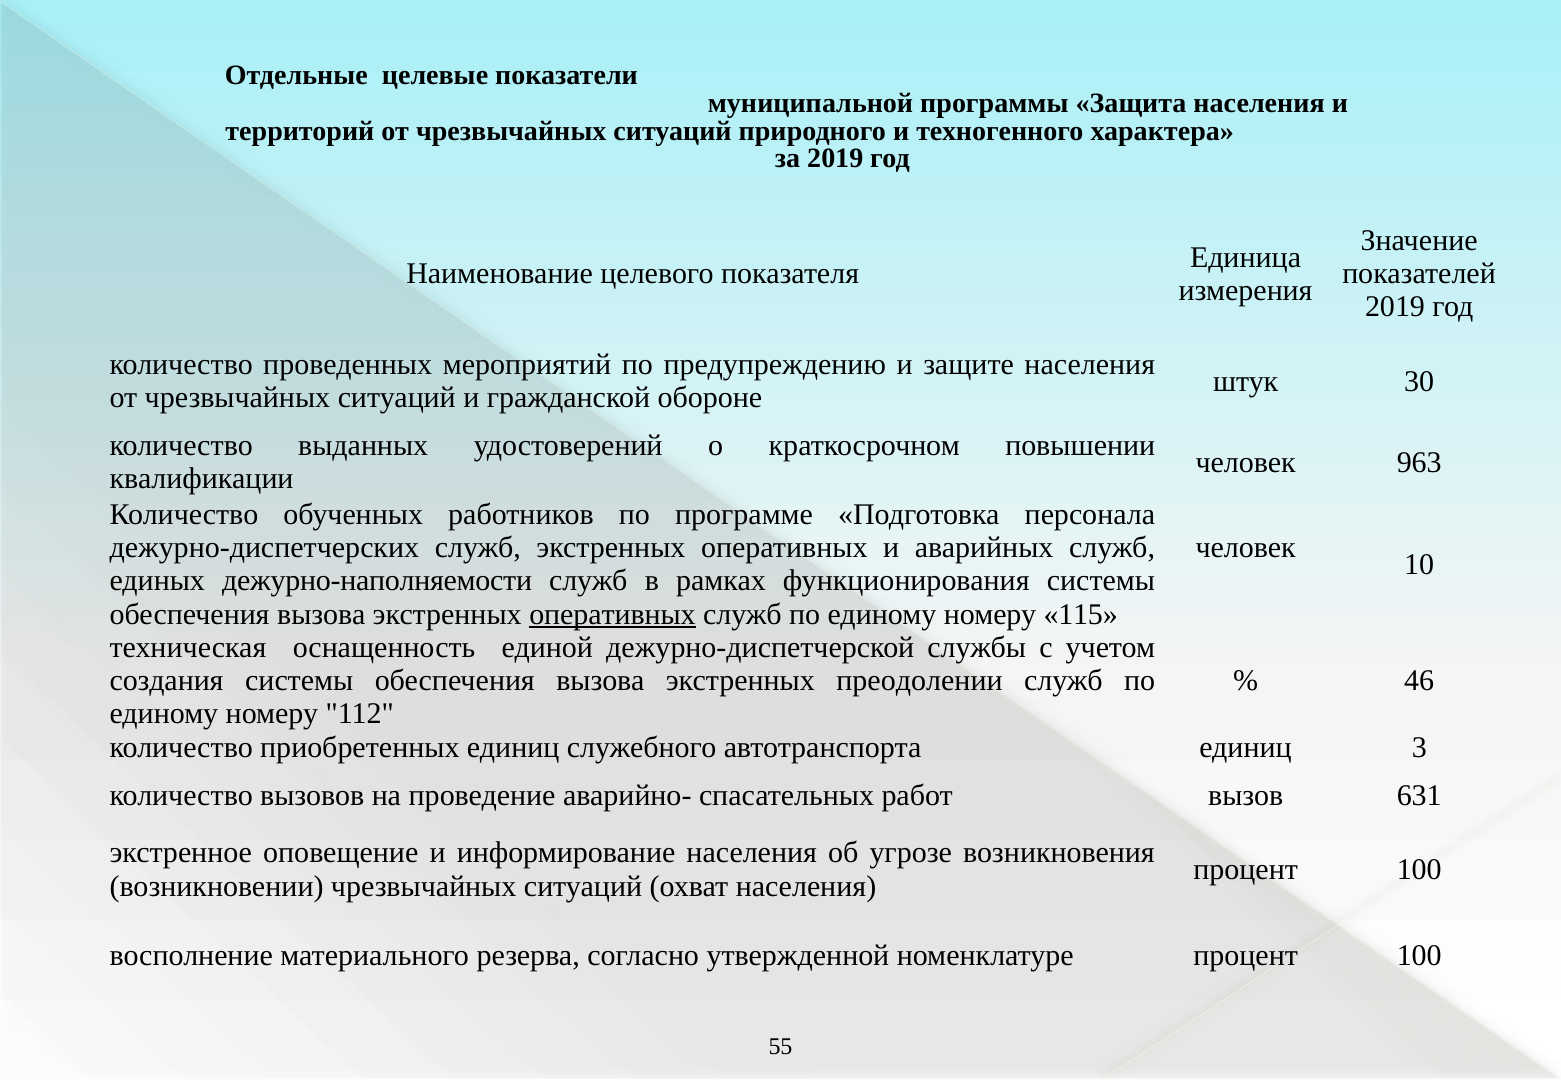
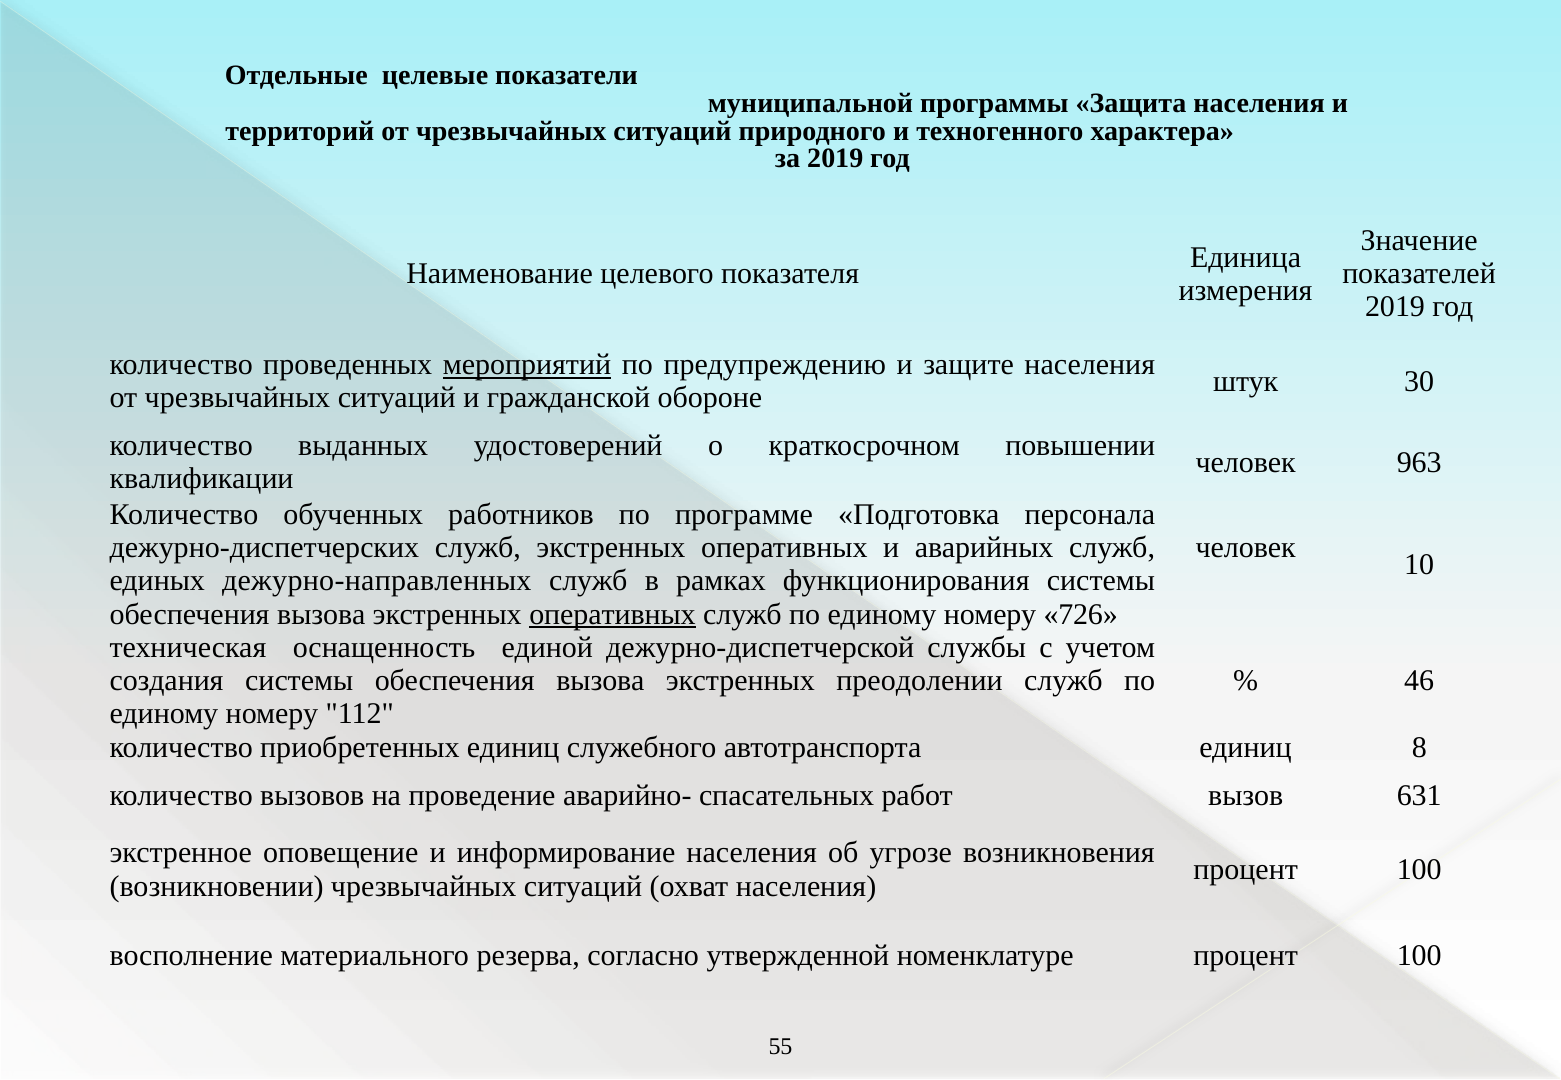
мероприятий underline: none -> present (527, 365)
дежурно-наполняемости: дежурно-наполняемости -> дежурно-направленных (377, 581)
115: 115 -> 726 (1081, 615)
3: 3 -> 8 (1419, 748)
